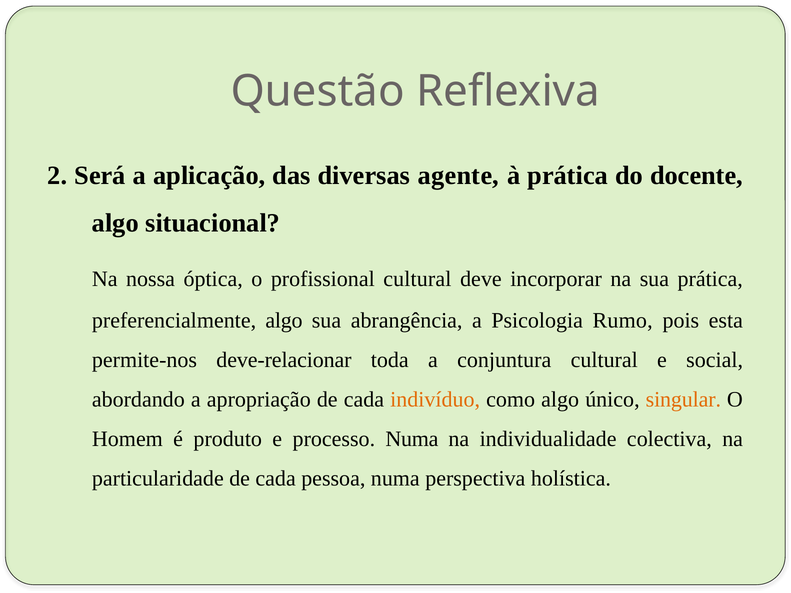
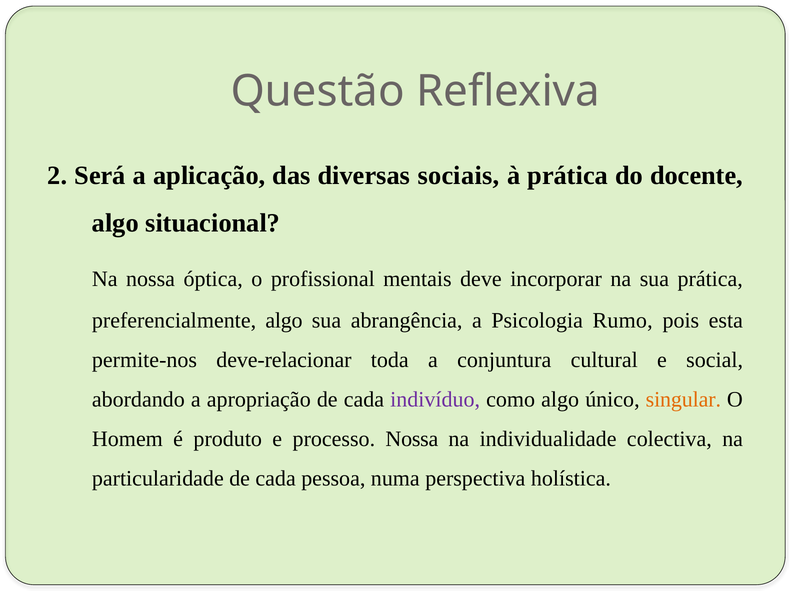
agente: agente -> sociais (458, 176)
profissional cultural: cultural -> mentais (417, 279)
indivíduo colour: orange -> purple (435, 400)
processo Numa: Numa -> Nossa (412, 439)
